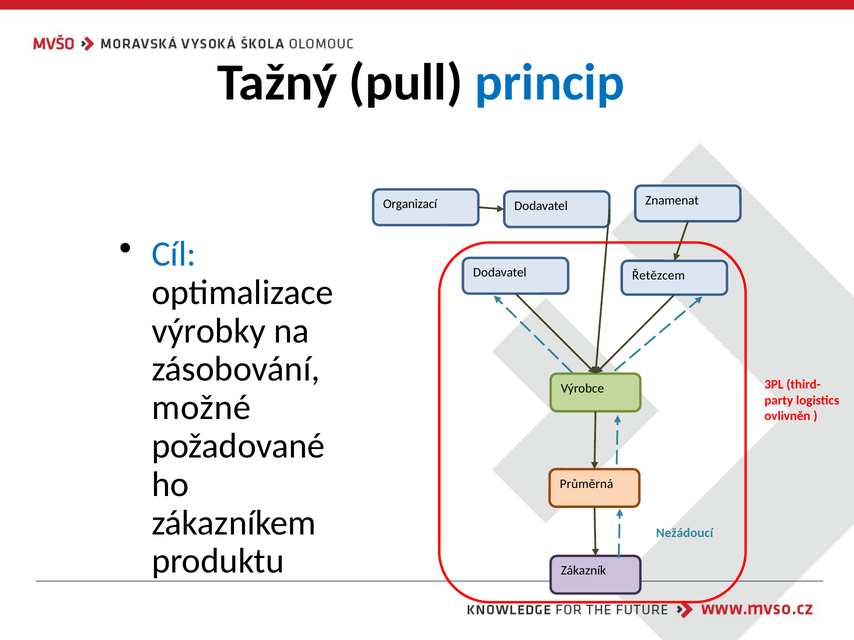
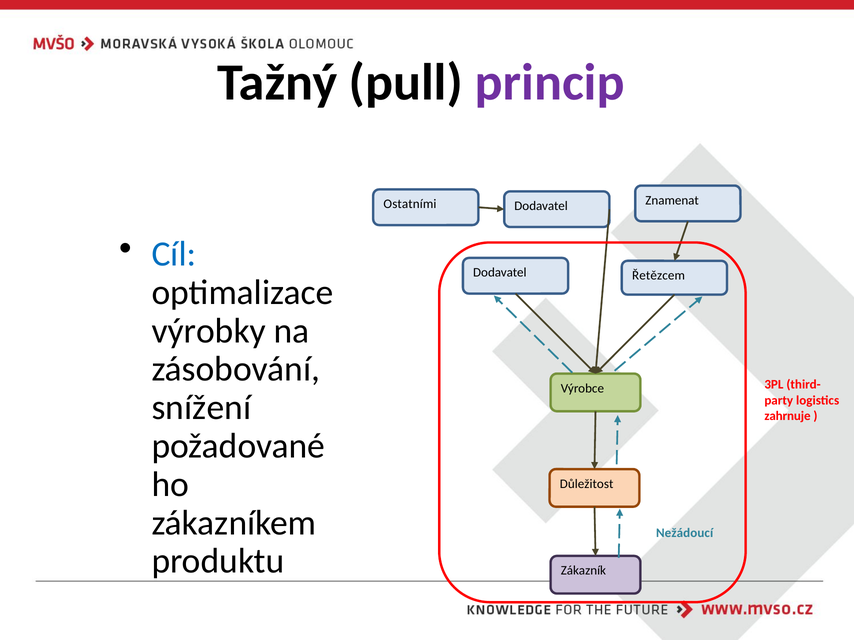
princip colour: blue -> purple (550, 83)
Organizací: Organizací -> Ostatními (410, 204)
možné: možné -> snížení (201, 408)
ovlivněn: ovlivněn -> zahrnuje (787, 416)
Průměrná: Průměrná -> Důležitost (587, 484)
